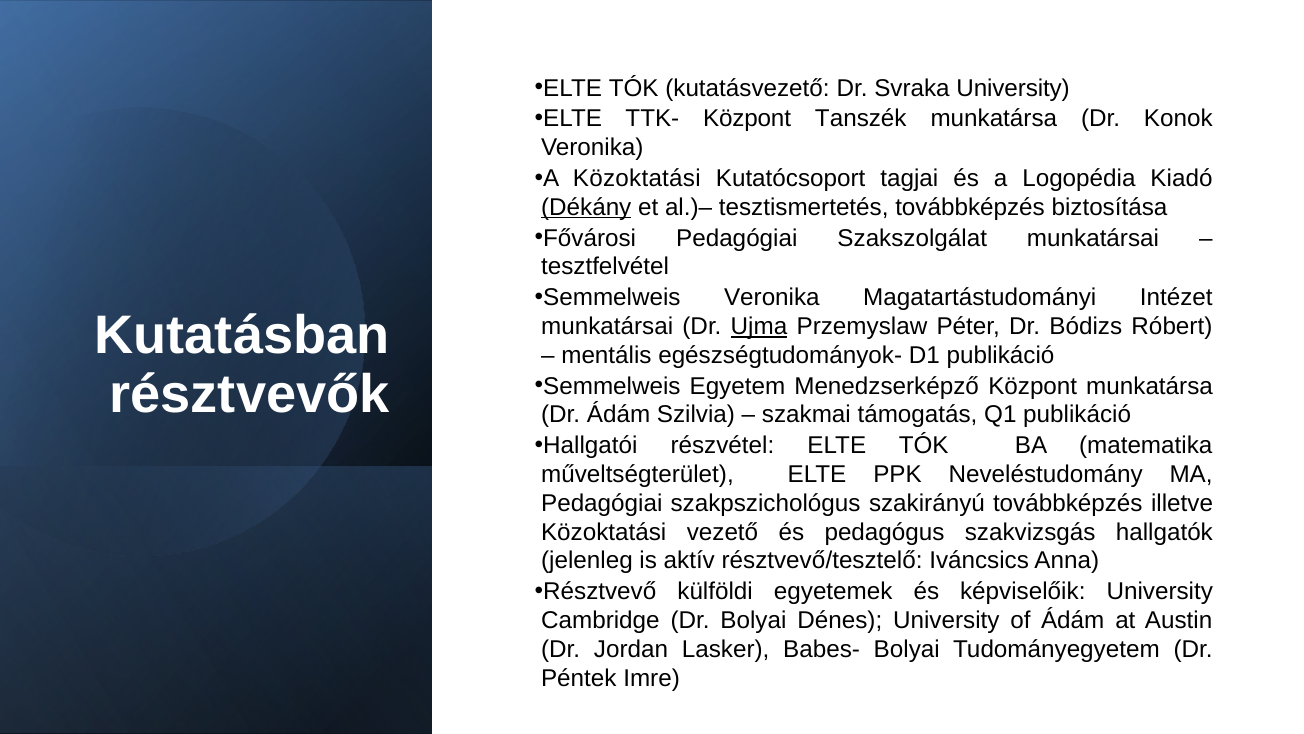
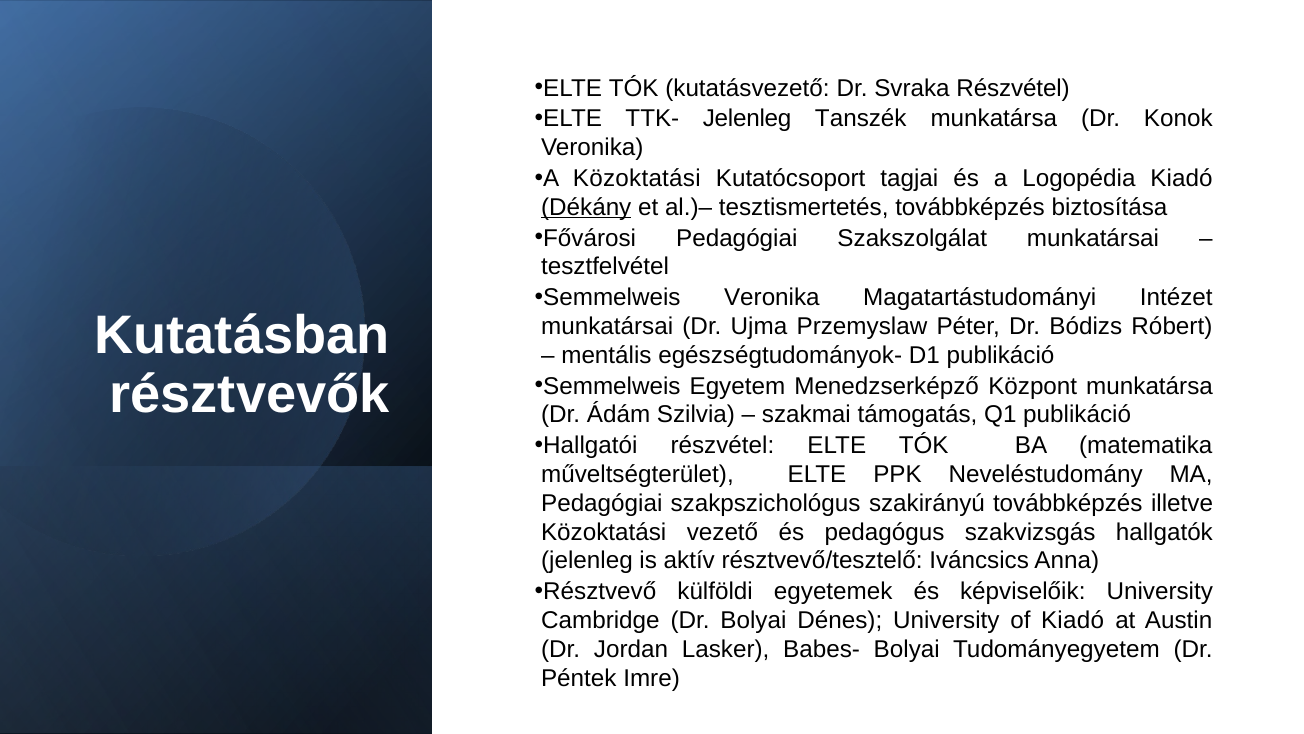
Svraka University: University -> Részvétel (1013, 88)
TTK- Központ: Központ -> Jelenleg (747, 119)
Ujma underline: present -> none (759, 326)
of Ádám: Ádám -> Kiadó (1073, 620)
